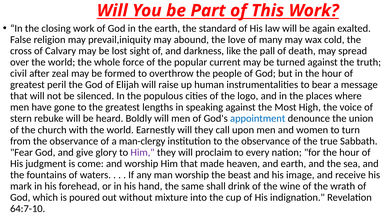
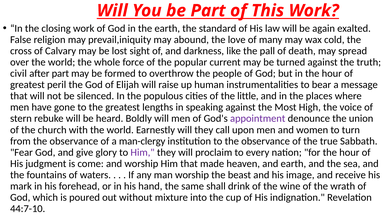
after zeal: zeal -> part (60, 73)
logo: logo -> little (248, 96)
appointment colour: blue -> purple (258, 119)
64:7-10: 64:7-10 -> 44:7-10 (28, 209)
